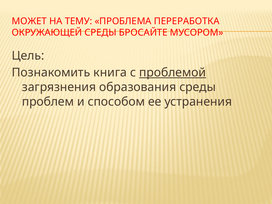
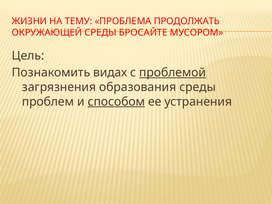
МОЖЕТ: МОЖЕТ -> ЖИЗНИ (29, 21)
ПЕРЕРАБОТКА: ПЕРЕРАБОТКА -> ПРОДОЛЖАТЬ (187, 21)
книга: книга -> видах (110, 73)
способом underline: none -> present (116, 102)
